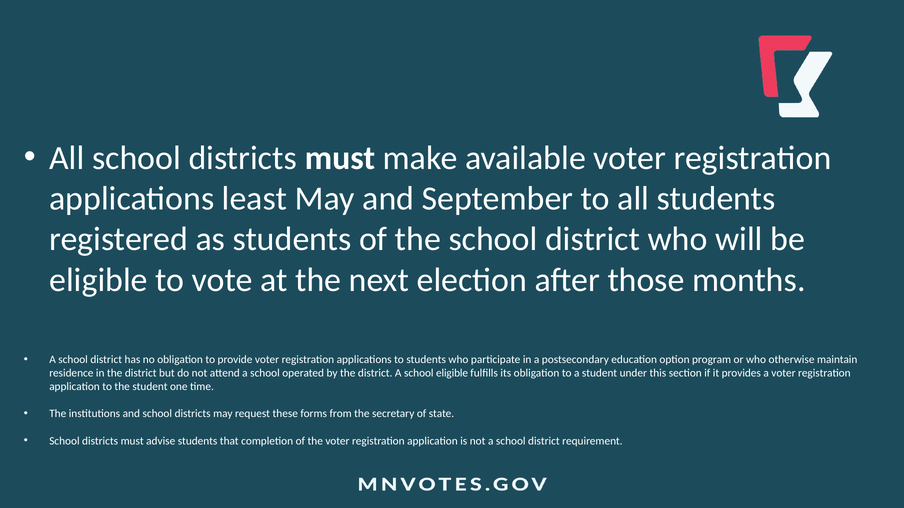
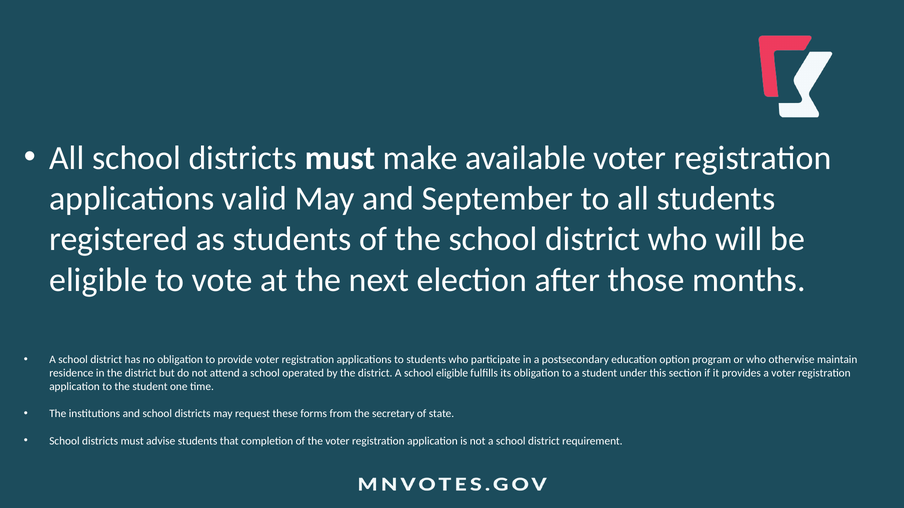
least: least -> valid (255, 199)
